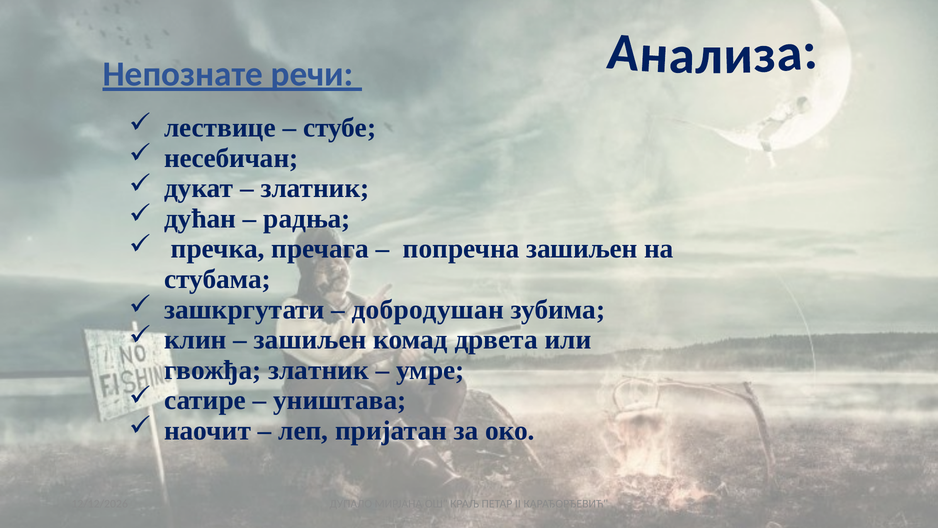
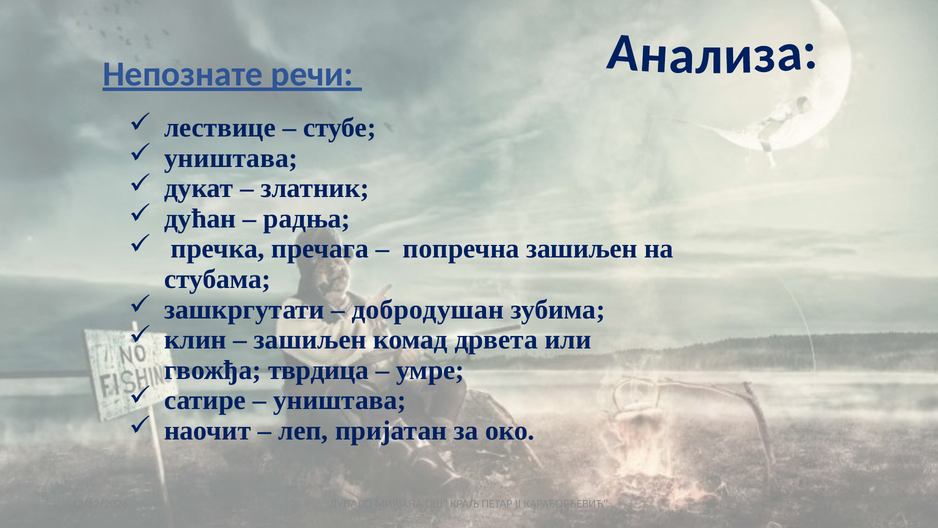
несебичан: несебичан -> уништава (231, 158)
гвожђа златник: златник -> тврдица (319, 370)
